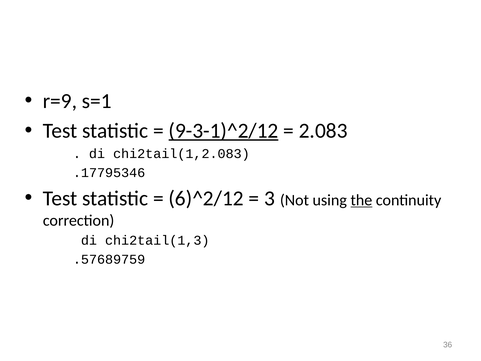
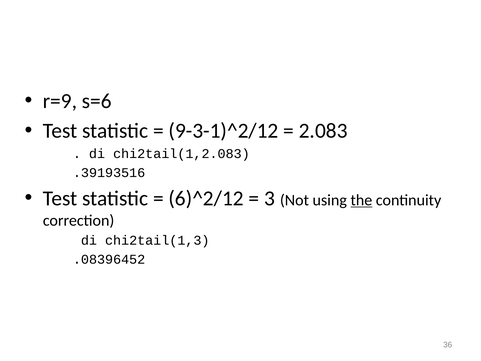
s=1: s=1 -> s=6 (97, 101)
9-3-1)^2/12 underline: present -> none (224, 131)
.17795346: .17795346 -> .39193516 (109, 173)
.57689759: .57689759 -> .08396452 (109, 259)
